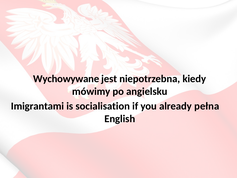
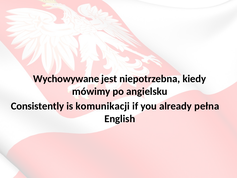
Imigrantami: Imigrantami -> Consistently (37, 106)
socialisation: socialisation -> komunikacji (103, 106)
